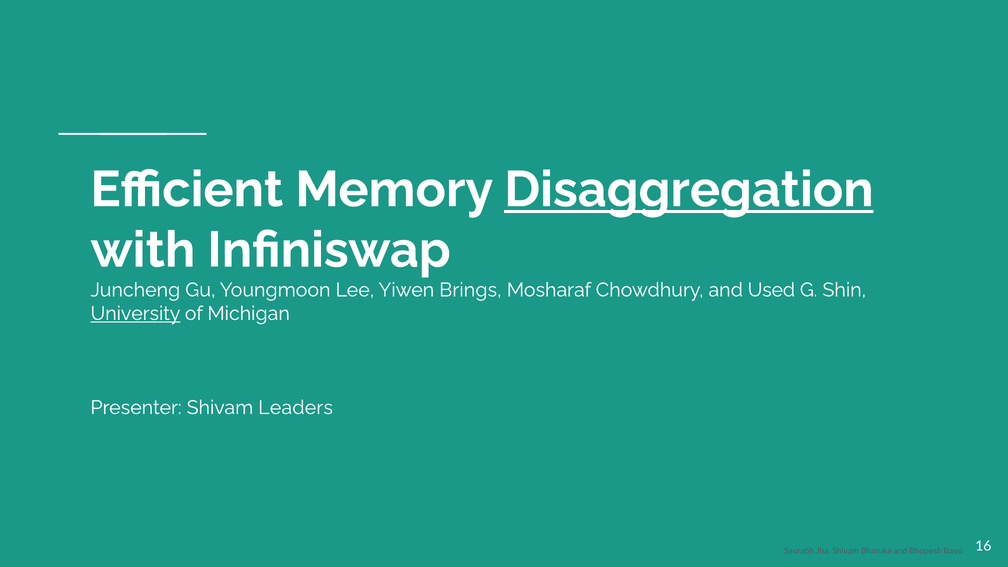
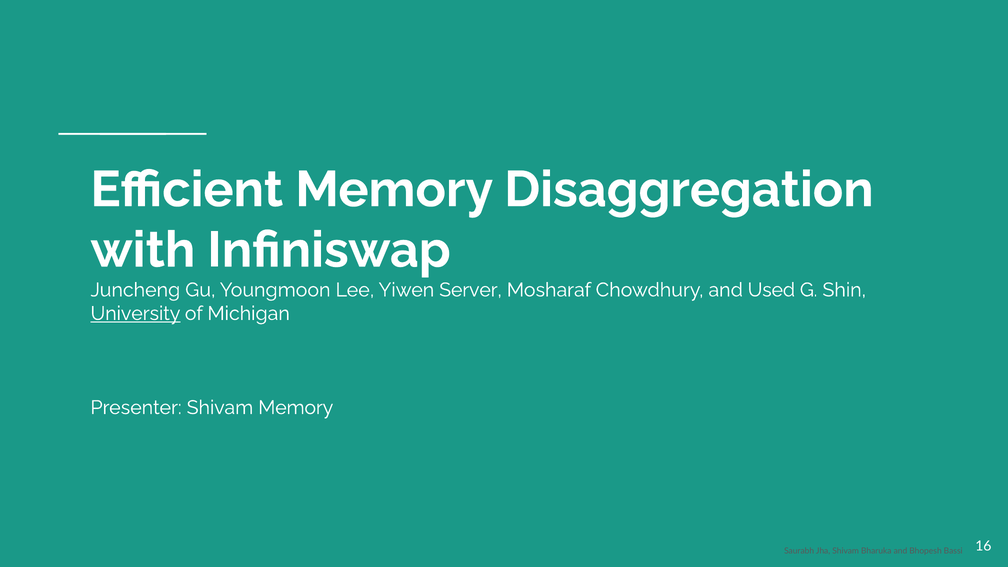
Disaggregation underline: present -> none (689, 190)
Brings: Brings -> Server (471, 290)
Shivam Leaders: Leaders -> Memory (296, 408)
